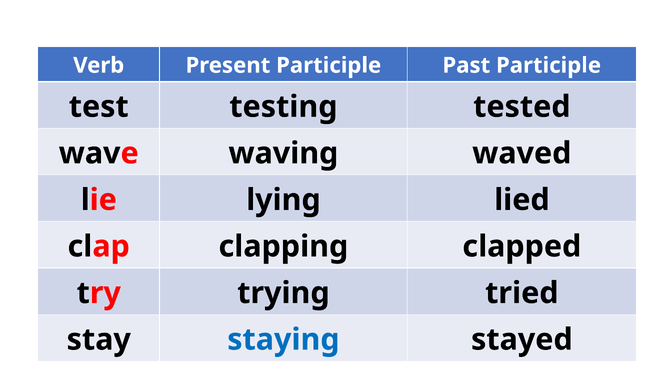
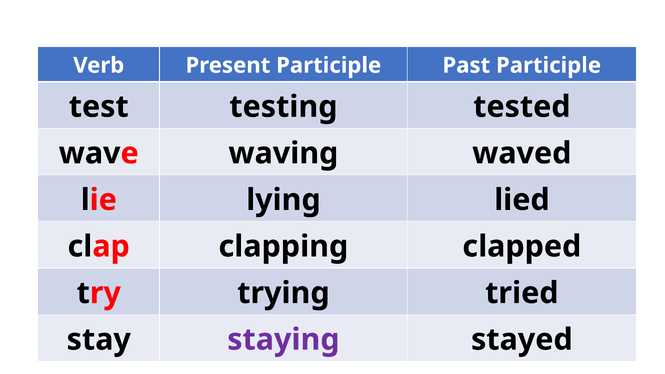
staying colour: blue -> purple (283, 340)
